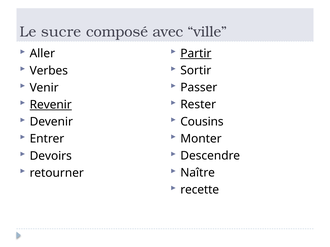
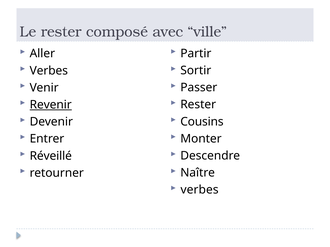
Le sucre: sucre -> rester (61, 32)
Partir underline: present -> none (196, 54)
Devoirs: Devoirs -> Réveillé (51, 156)
recette: recette -> verbes (200, 190)
